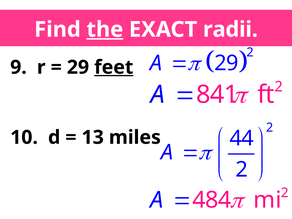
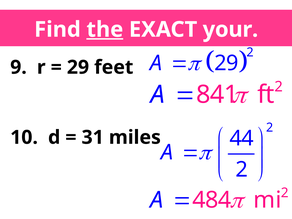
radii: radii -> your (230, 30)
feet underline: present -> none (114, 67)
13: 13 -> 31 (93, 137)
